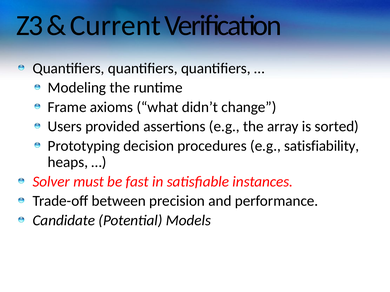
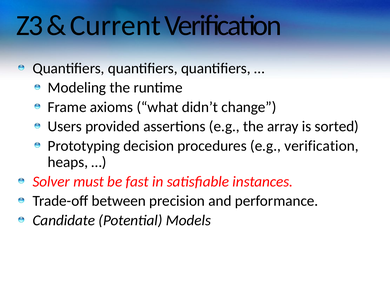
e.g satisfiability: satisfiability -> verification (322, 146)
